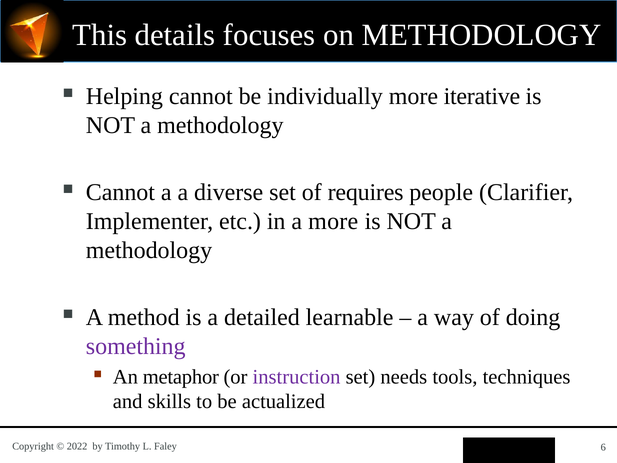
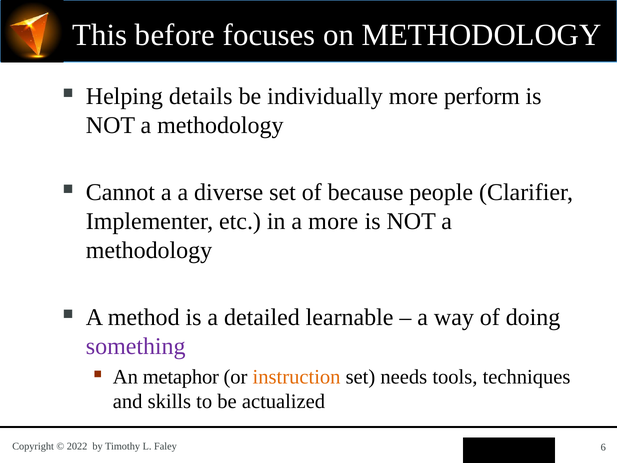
details: details -> before (175, 35)
Helping cannot: cannot -> details (201, 96)
iterative: iterative -> perform (482, 96)
requires: requires -> because (366, 192)
instruction colour: purple -> orange (297, 377)
